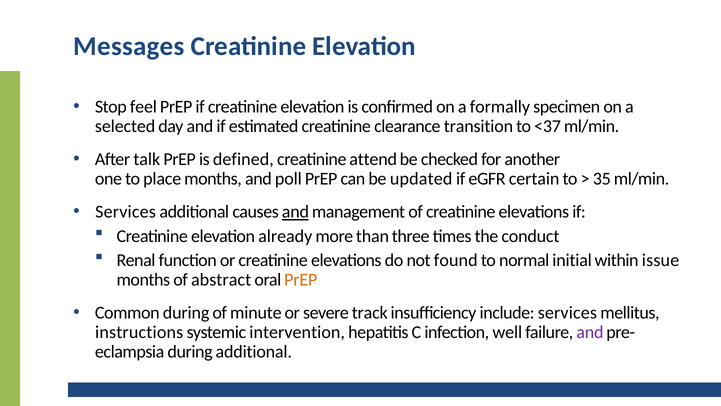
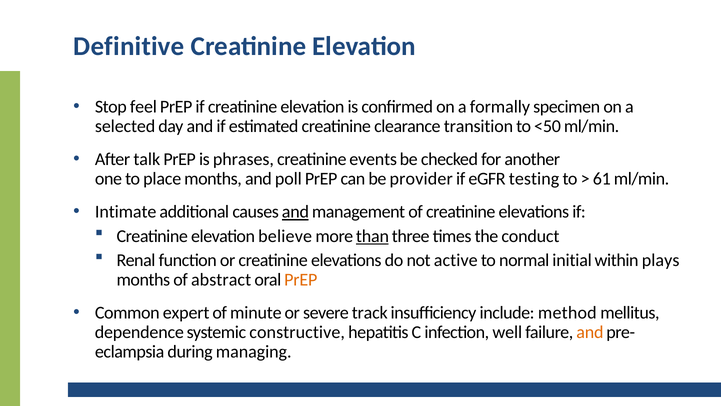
Messages: Messages -> Definitive (129, 46)
<37: <37 -> <50 (548, 126)
defined: defined -> phrases (243, 159)
attend: attend -> events (373, 159)
updated: updated -> provider (421, 179)
certain: certain -> testing (534, 179)
35: 35 -> 61 (602, 179)
Services: Services -> Intimate (126, 212)
already: already -> believe (285, 236)
than underline: none -> present (372, 236)
found: found -> active (456, 260)
issue: issue -> plays (661, 260)
Common during: during -> expert (186, 313)
include services: services -> method (567, 313)
instructions: instructions -> dependence (139, 332)
intervention: intervention -> constructive (297, 332)
and colour: purple -> orange (590, 332)
during additional: additional -> managing (254, 352)
